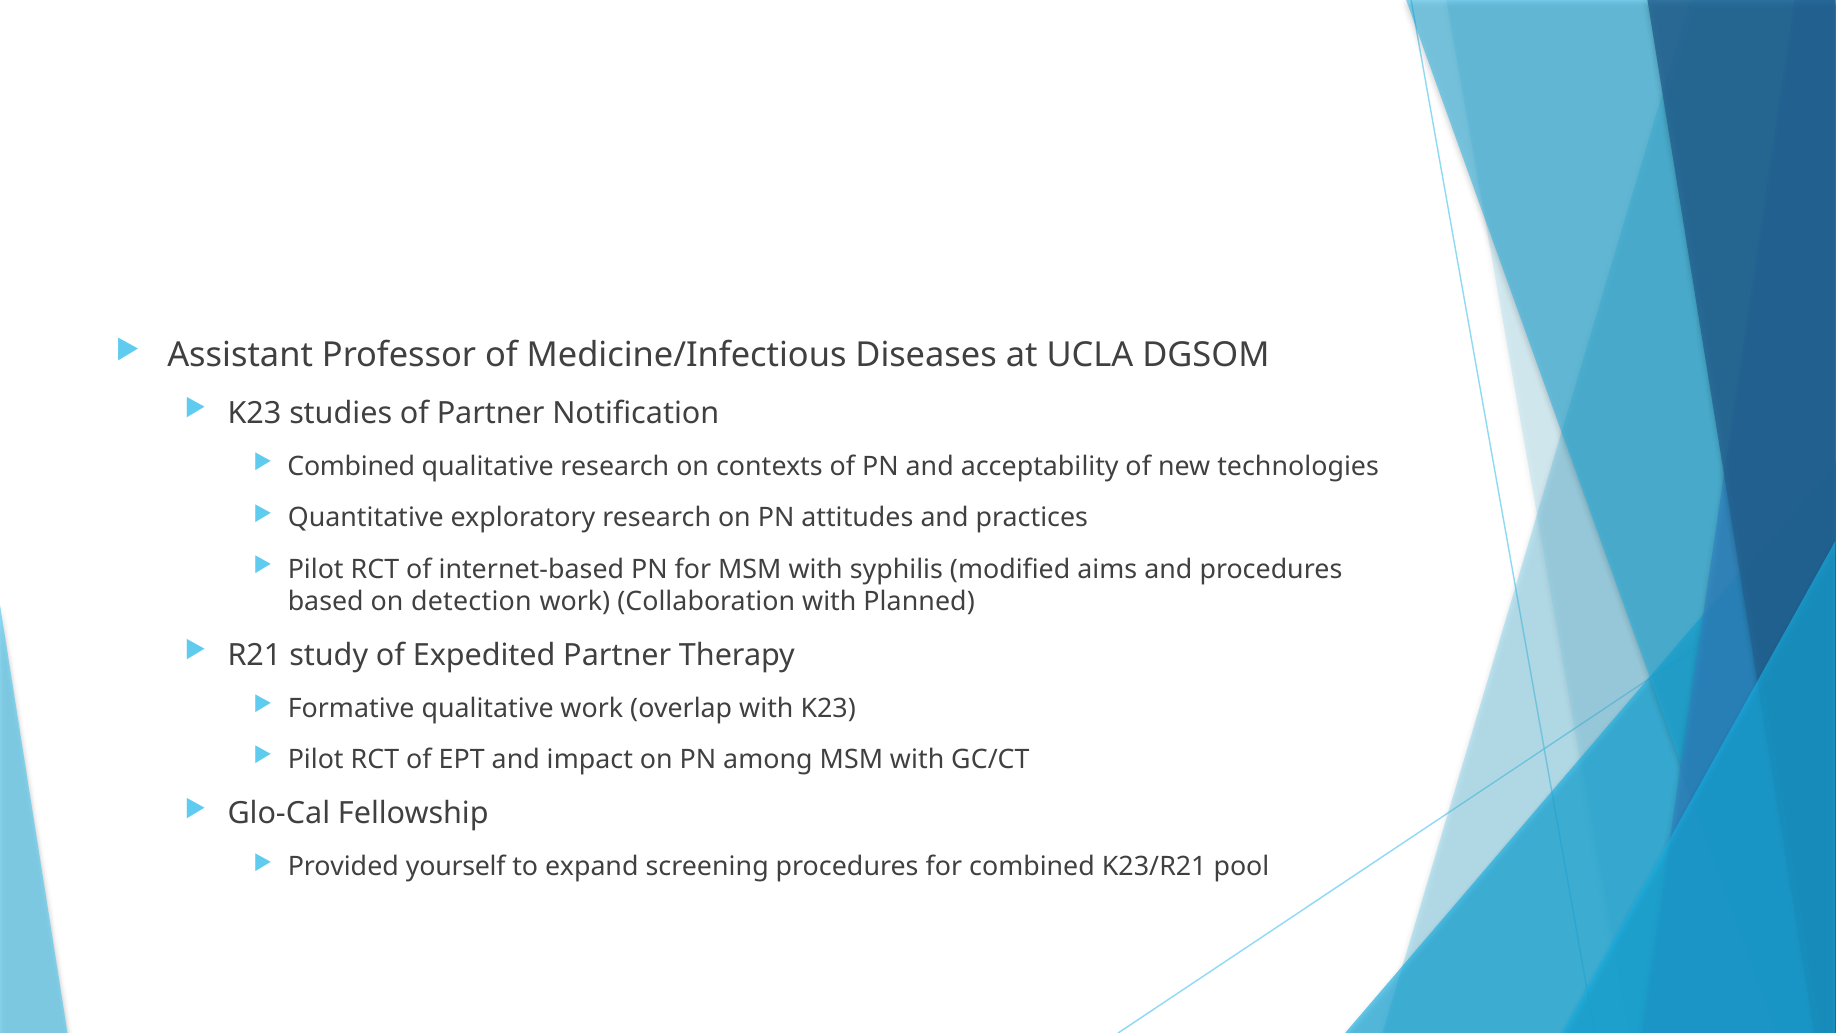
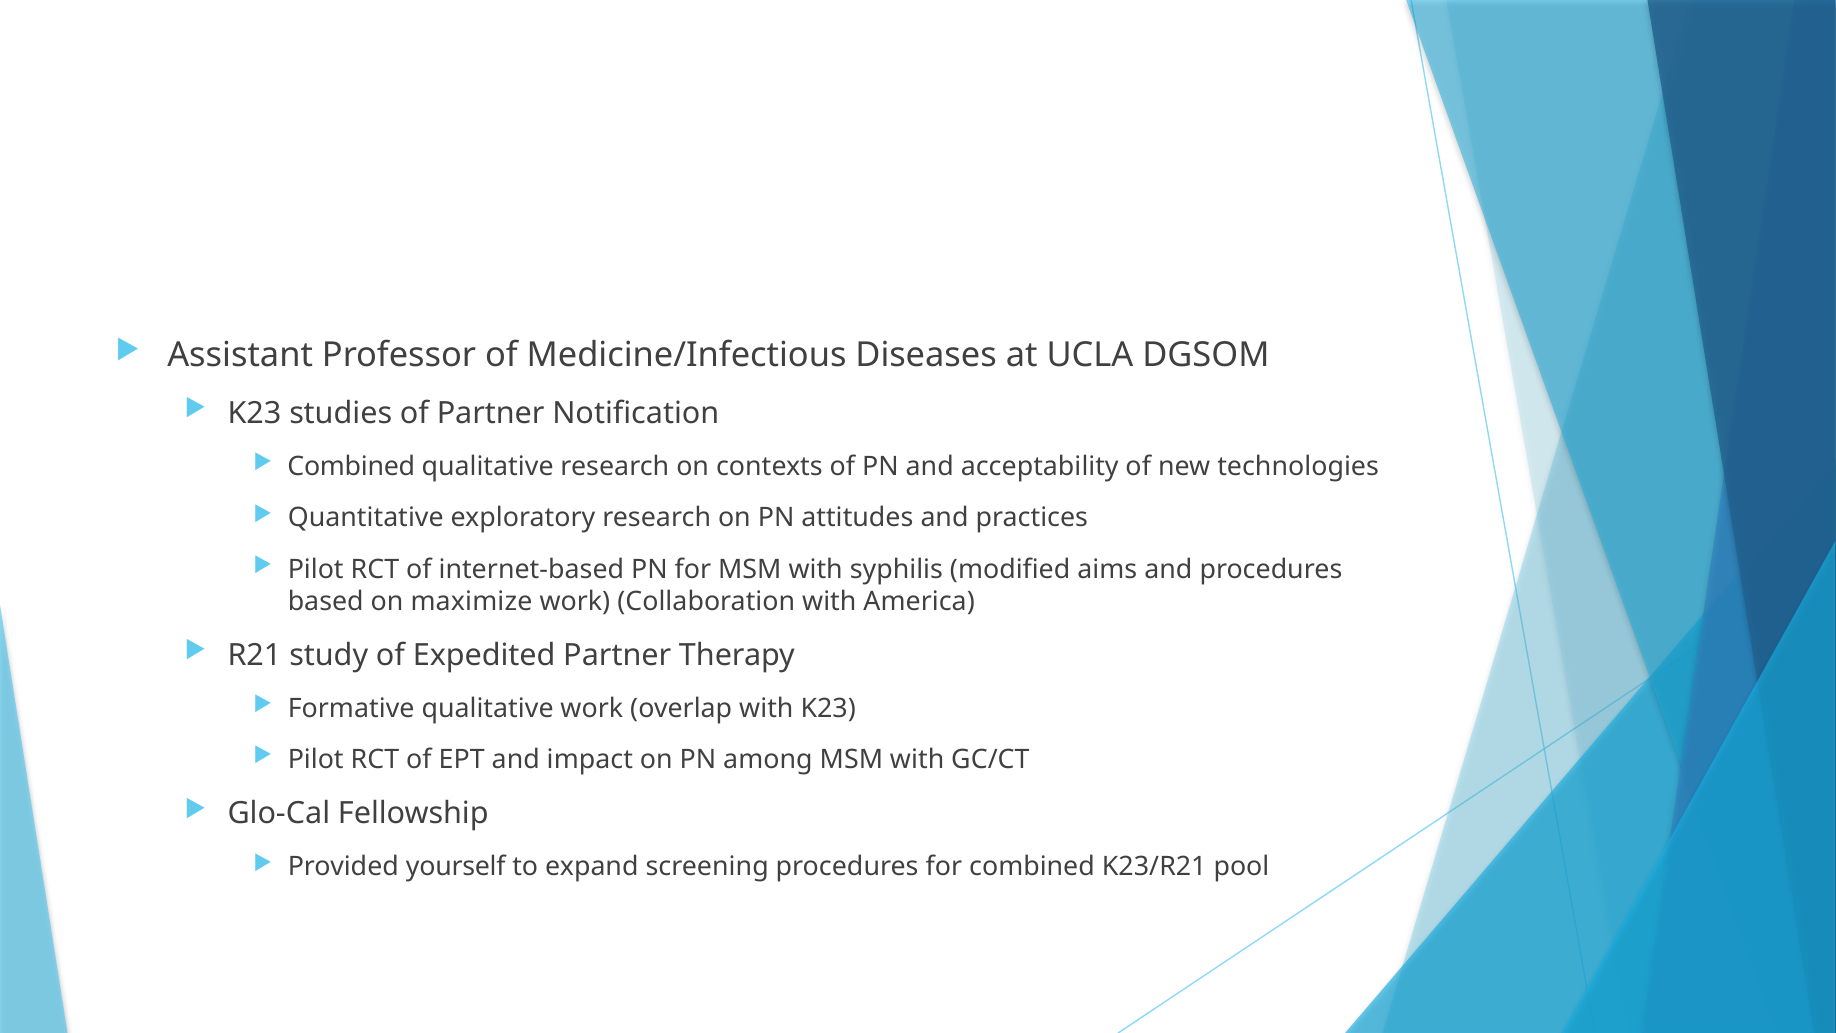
detection: detection -> maximize (471, 601)
Planned: Planned -> America (919, 601)
